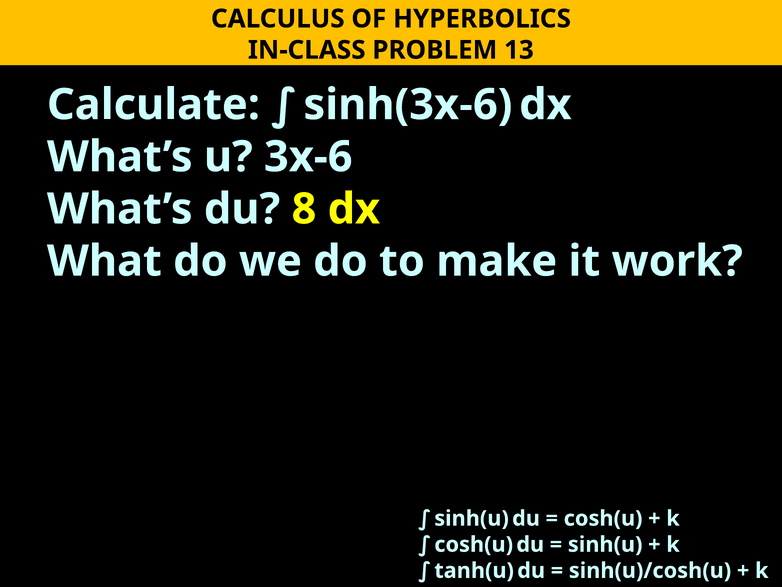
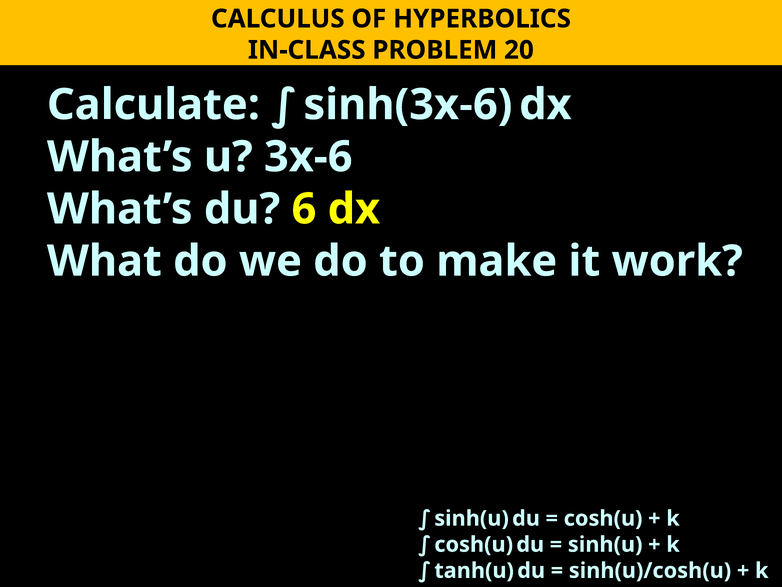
13: 13 -> 20 (519, 50)
8: 8 -> 6 (304, 209)
